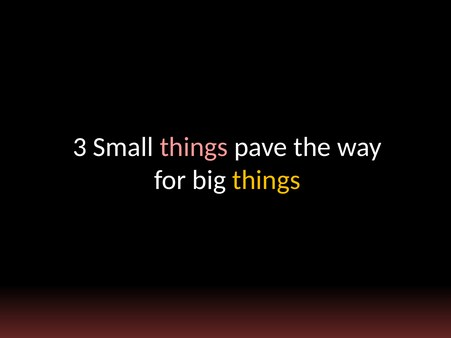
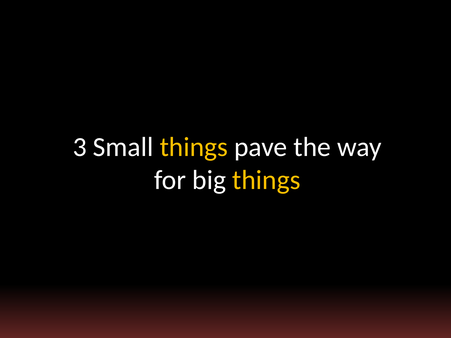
things colour: pink -> yellow (194, 147)
